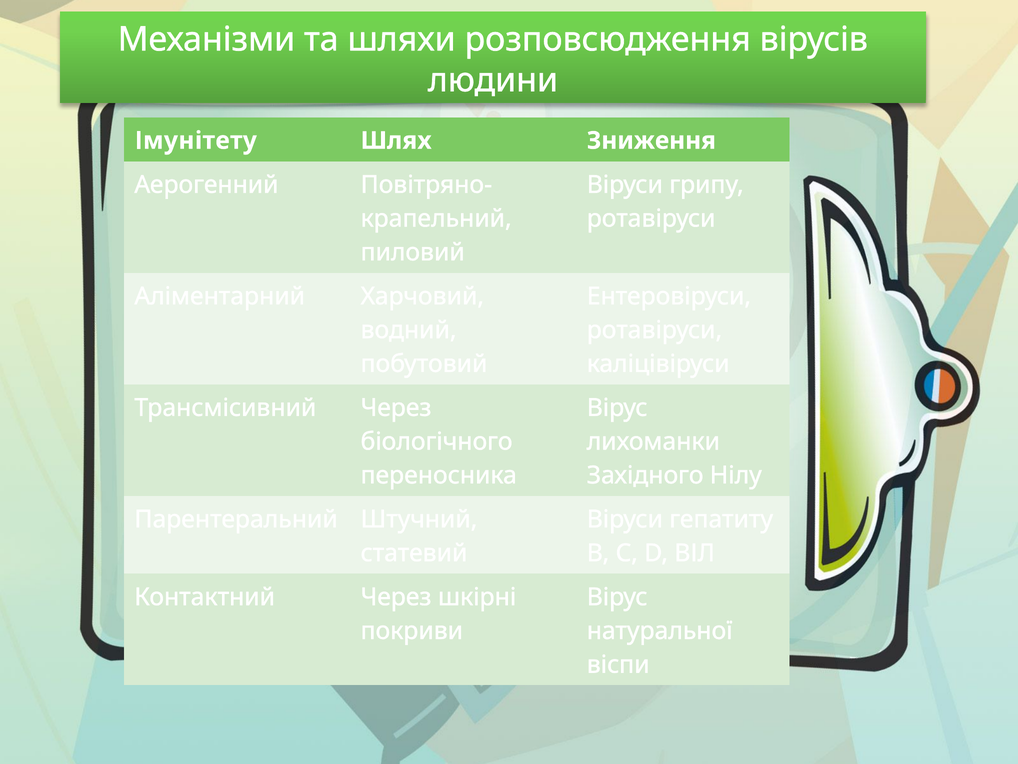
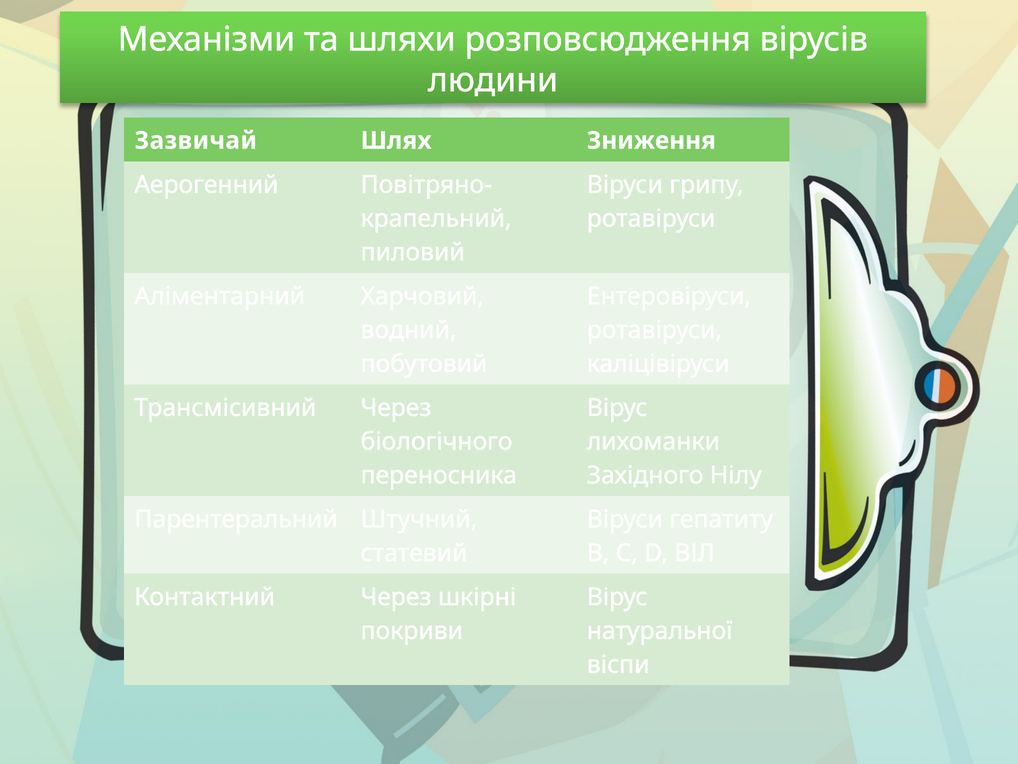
Імунітету: Імунітету -> Зазвичай (196, 141)
